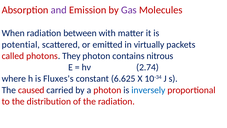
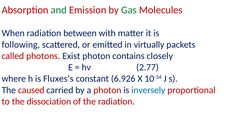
and colour: purple -> green (59, 10)
Gas colour: purple -> green (129, 10)
potential: potential -> following (21, 44)
They: They -> Exist (71, 56)
nitrous: nitrous -> closely (160, 56)
2.74: 2.74 -> 2.77 (148, 67)
6.625: 6.625 -> 6.926 (123, 78)
distribution: distribution -> dissociation (49, 101)
